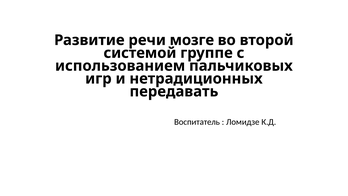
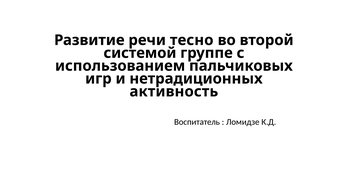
мозге: мозге -> тесно (192, 40)
передавать: передавать -> активность (174, 91)
